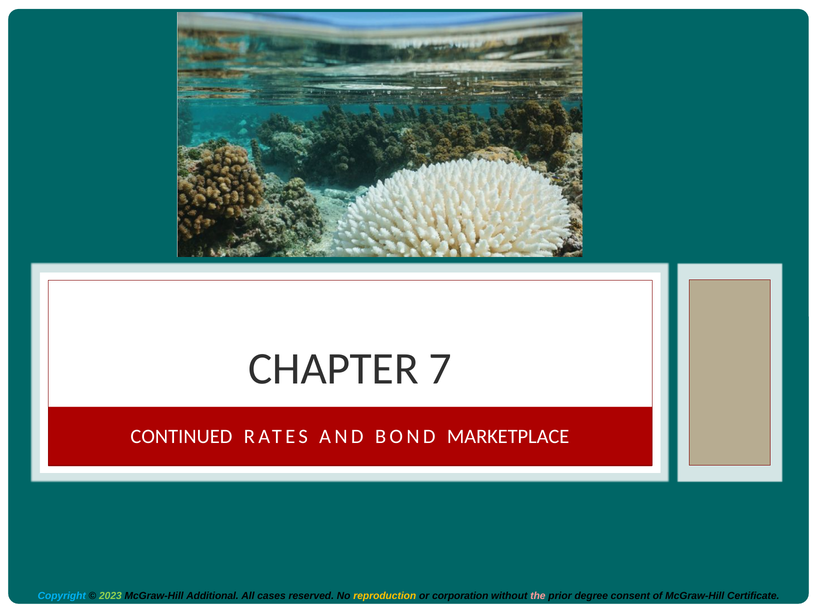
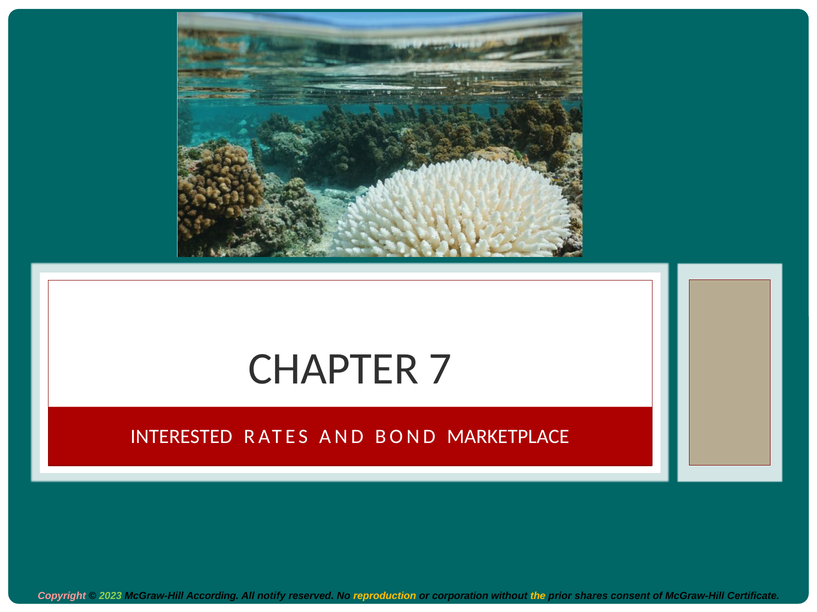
CONTINUED: CONTINUED -> INTERESTED (181, 437)
Copyright colour: light blue -> pink (62, 597)
Additional: Additional -> According (213, 597)
cases: cases -> notify (271, 597)
the colour: pink -> yellow (538, 597)
degree: degree -> shares (591, 597)
